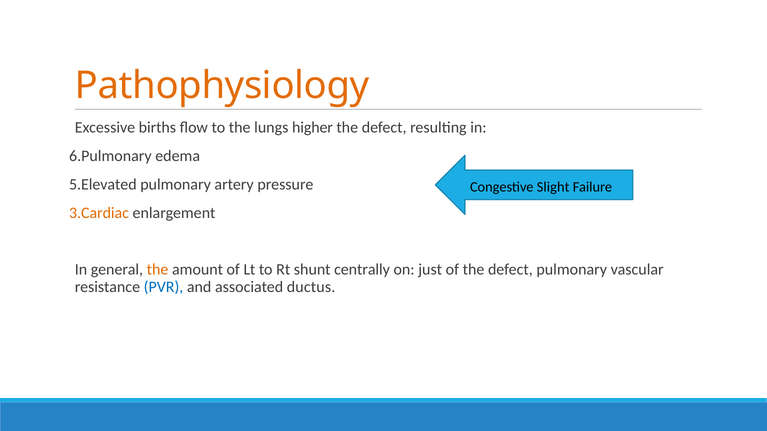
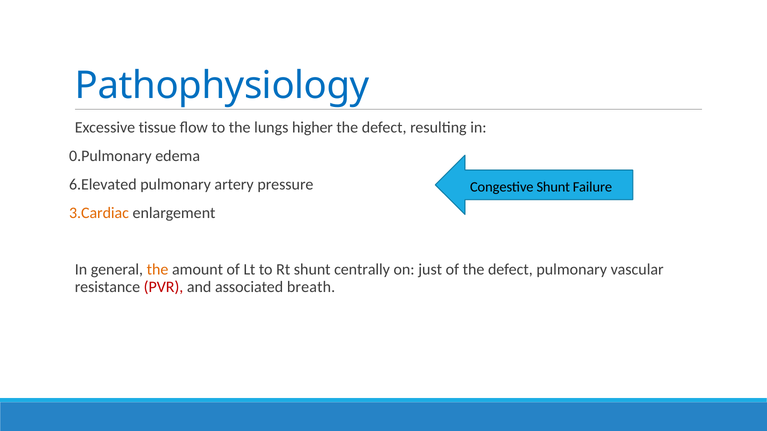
Pathophysiology colour: orange -> blue (222, 86)
births: births -> tissue (157, 128)
6.Pulmonary: 6.Pulmonary -> 0.Pulmonary (110, 156)
5.Elevated: 5.Elevated -> 6.Elevated (103, 184)
Congestive Slight: Slight -> Shunt (553, 187)
PVR colour: blue -> red (164, 287)
ductus: ductus -> breath (311, 287)
